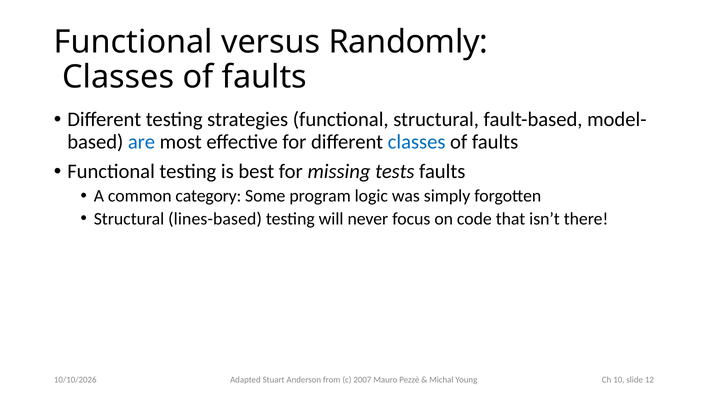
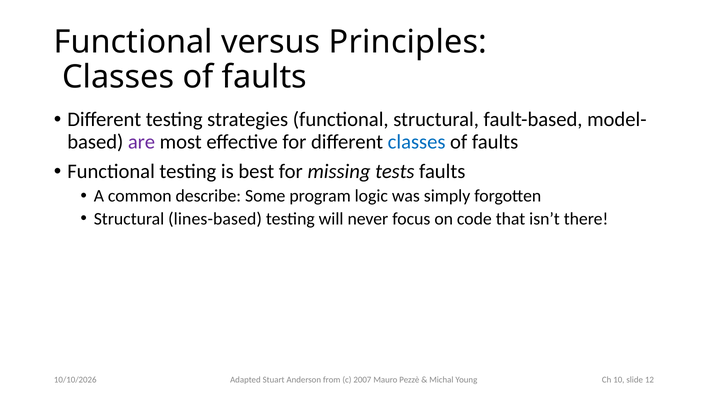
Randomly: Randomly -> Principles (408, 42)
are colour: blue -> purple (142, 142)
category: category -> describe (208, 196)
